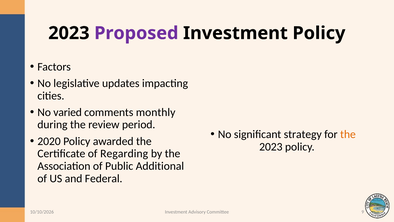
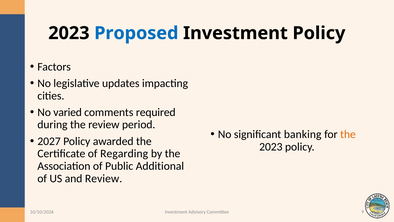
Proposed colour: purple -> blue (136, 33)
monthly: monthly -> required (156, 112)
strategy: strategy -> banking (303, 134)
2020: 2020 -> 2027 (49, 141)
and Federal: Federal -> Review (104, 178)
